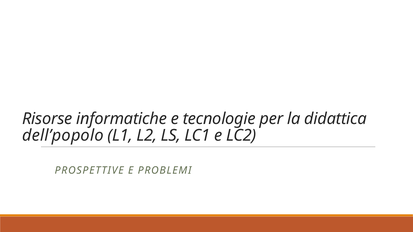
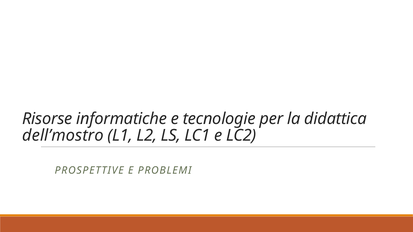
dell’popolo: dell’popolo -> dell’mostro (63, 136)
